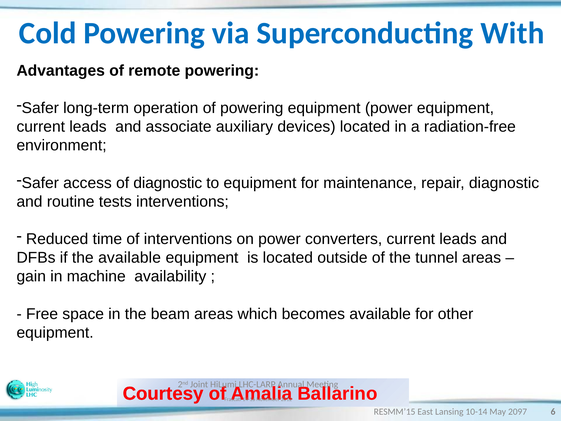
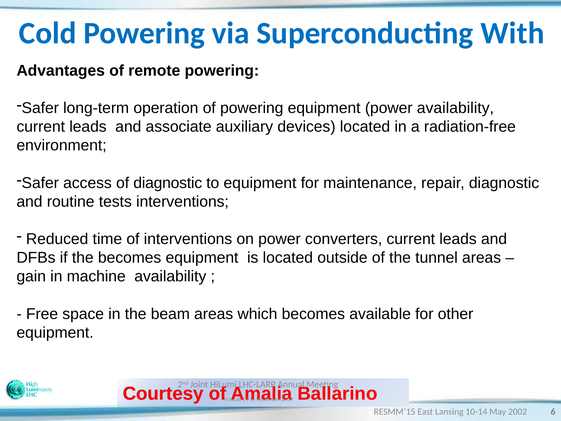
power equipment: equipment -> availability (455, 108)
the available: available -> becomes (130, 258)
2097: 2097 -> 2002 (518, 412)
